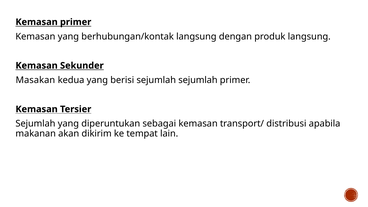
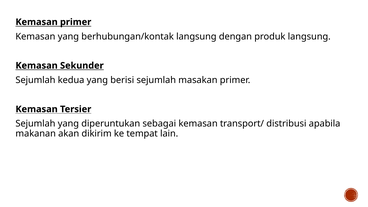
Masakan: Masakan -> Sejumlah (35, 80)
sejumlah sejumlah: sejumlah -> masakan (198, 80)
